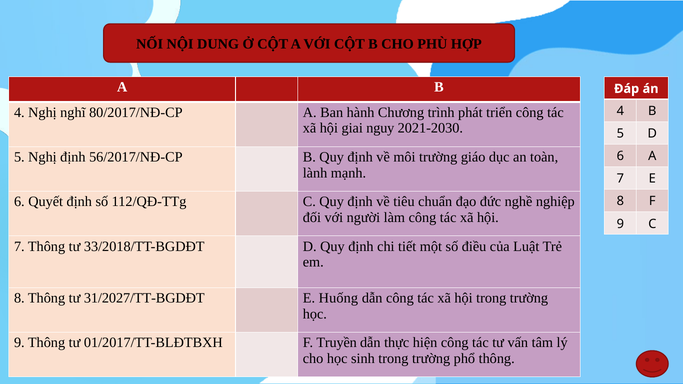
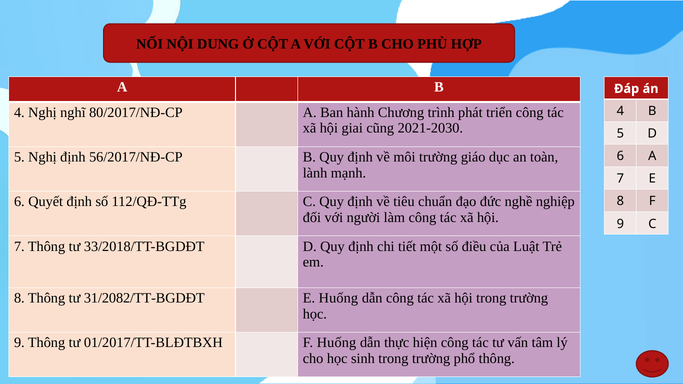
nguy: nguy -> cũng (380, 128)
31/2027/TT-BGDĐT: 31/2027/TT-BGDĐT -> 31/2082/TT-BGDĐT (144, 298)
F Truyền: Truyền -> Huống (336, 343)
